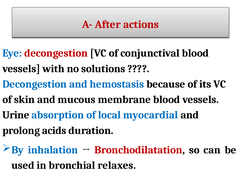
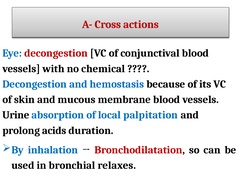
After: After -> Cross (108, 24)
solutions: solutions -> chemical (103, 69)
myocardial: myocardial -> palpitation (151, 115)
